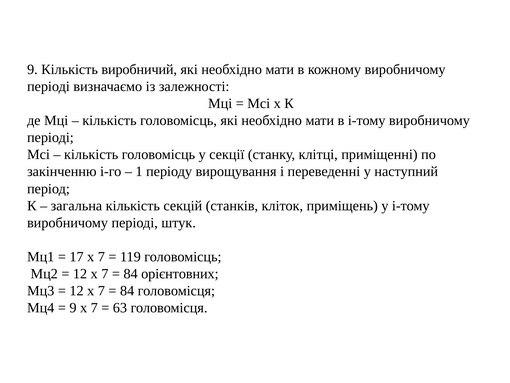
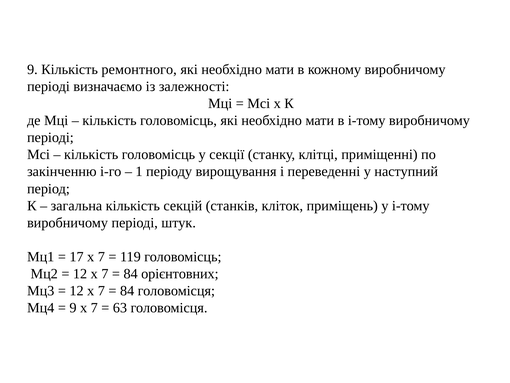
виробничий: виробничий -> ремонтного (139, 69)
